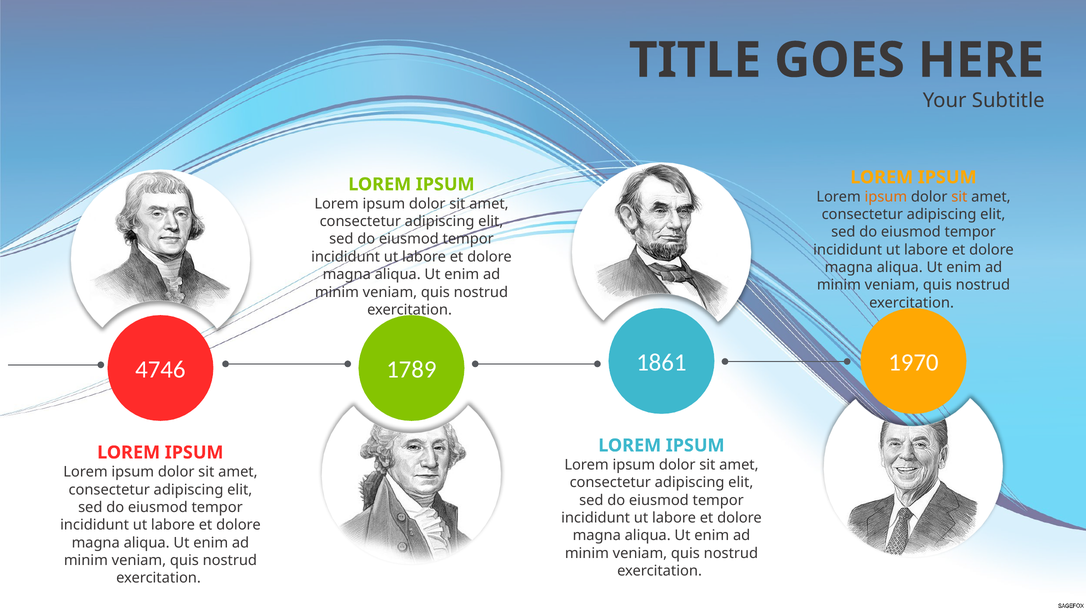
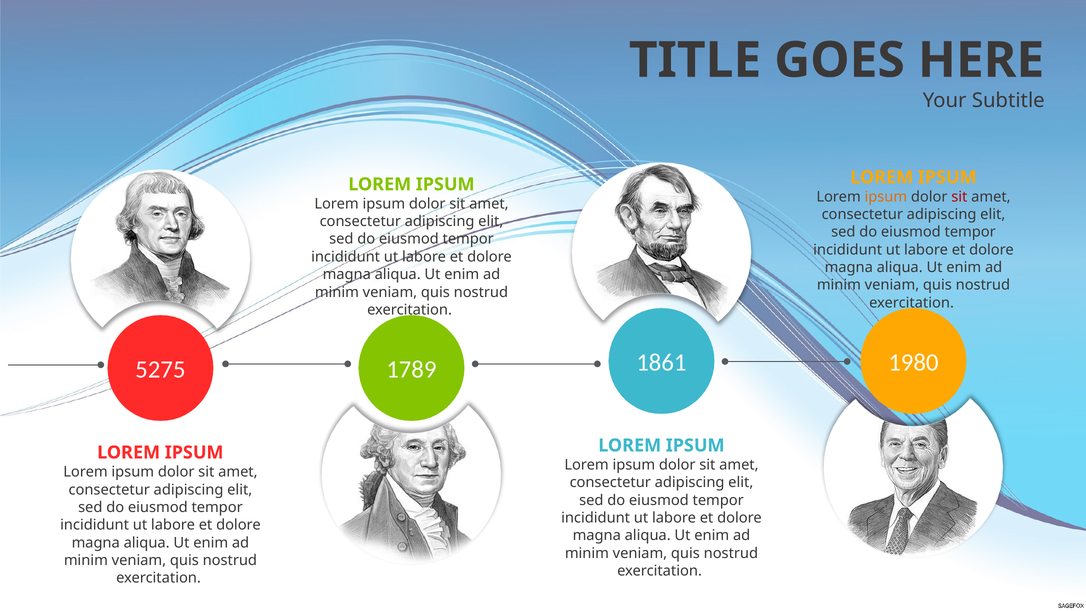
sit colour: orange -> red (959, 197)
1970: 1970 -> 1980 (913, 363)
4746: 4746 -> 5275 (160, 370)
